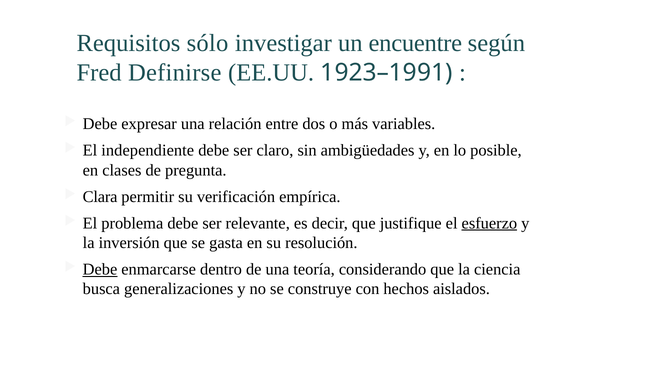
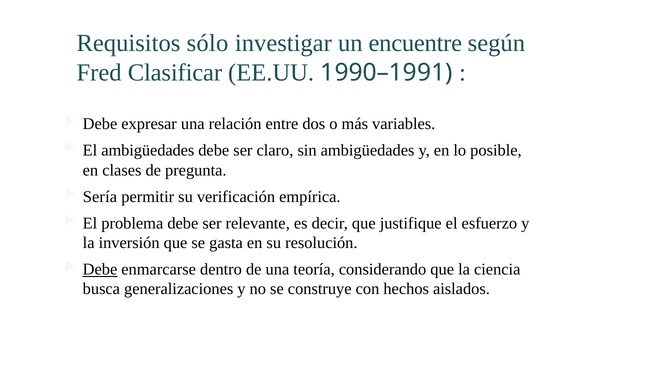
Definirse: Definirse -> Clasificar (175, 73)
1923–1991: 1923–1991 -> 1990–1991 (386, 73)
El independiente: independiente -> ambigüedades (148, 150)
Clara: Clara -> Sería (100, 197)
esfuerzo underline: present -> none (489, 223)
